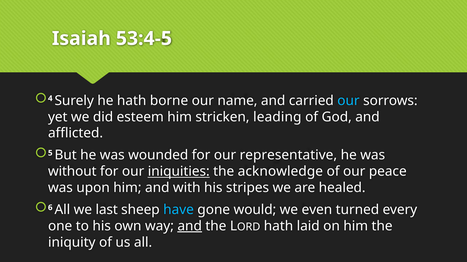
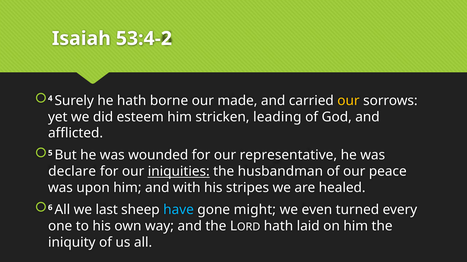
53:4-5: 53:4-5 -> 53:4-2 (144, 39)
name: name -> made (237, 101)
our colour: light blue -> yellow (348, 101)
without: without -> declare (72, 172)
acknowledge: acknowledge -> husbandman (280, 172)
would: would -> might (255, 210)
and underline: present -> none (190, 227)
